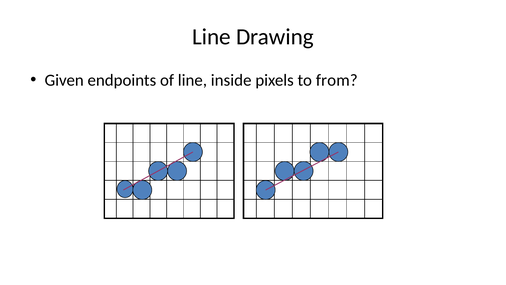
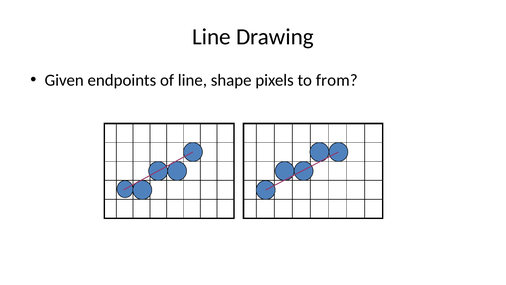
inside: inside -> shape (231, 80)
